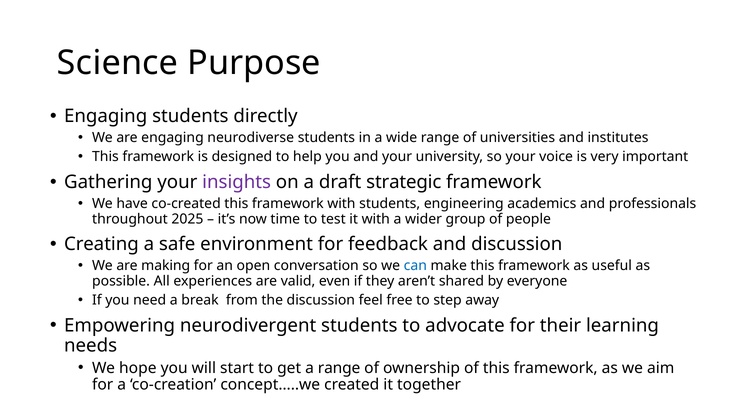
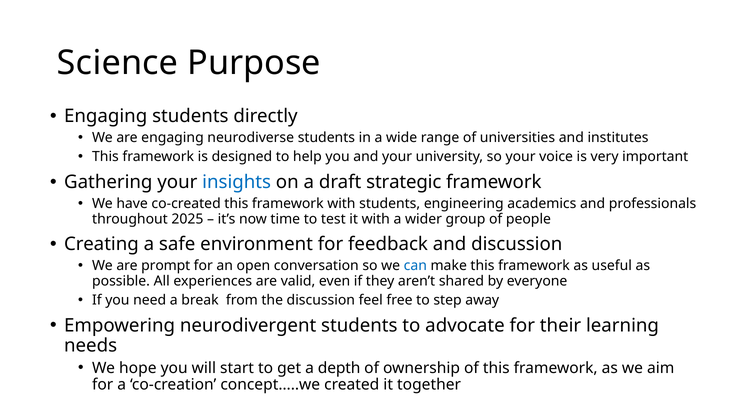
insights colour: purple -> blue (237, 182)
making: making -> prompt (166, 266)
a range: range -> depth (339, 368)
